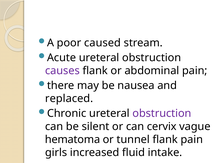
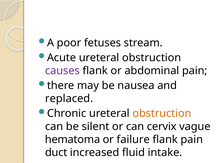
caused: caused -> fetuses (103, 43)
obstruction colour: purple -> orange (162, 114)
tunnel: tunnel -> failure (133, 140)
girls: girls -> duct (56, 153)
